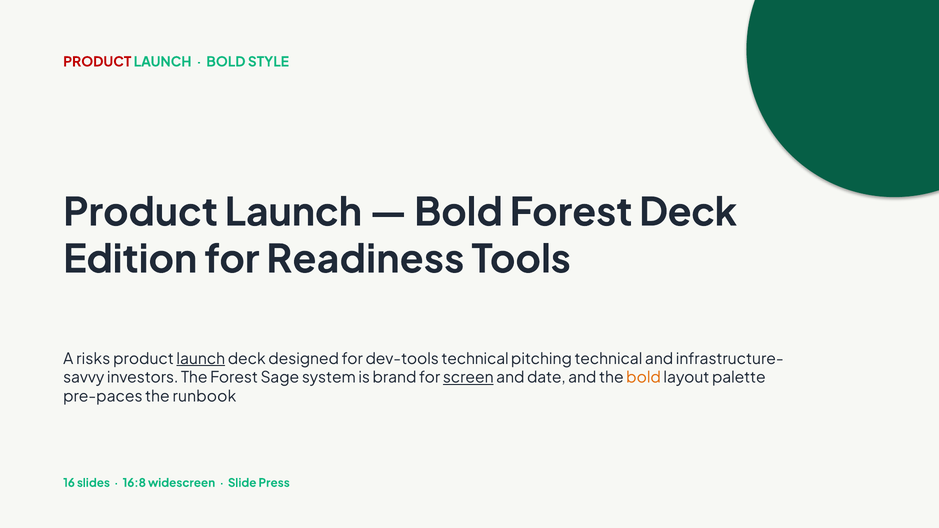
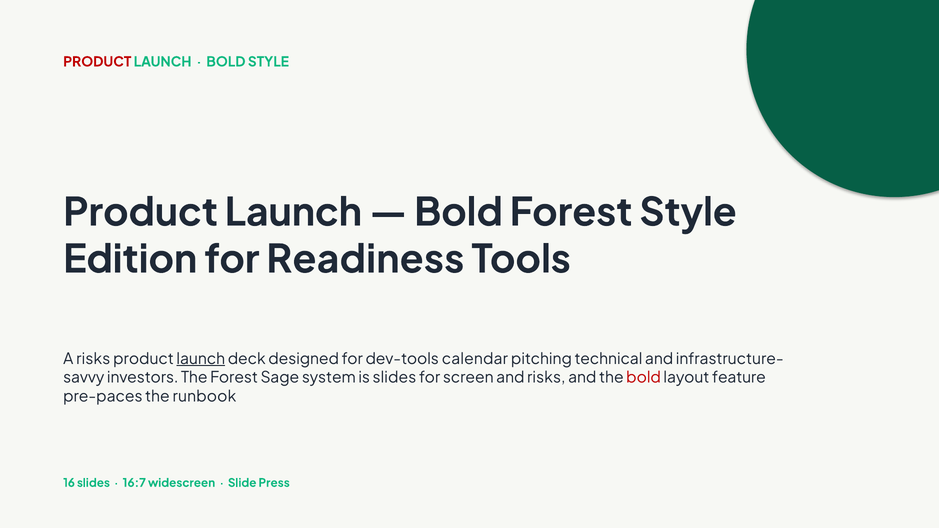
Forest Deck: Deck -> Style (688, 213)
dev-tools technical: technical -> calendar (475, 359)
is brand: brand -> slides (394, 378)
screen underline: present -> none (468, 378)
and date: date -> risks (546, 378)
bold colour: orange -> red (644, 378)
palette: palette -> feature (739, 378)
16:8: 16:8 -> 16:7 (134, 483)
